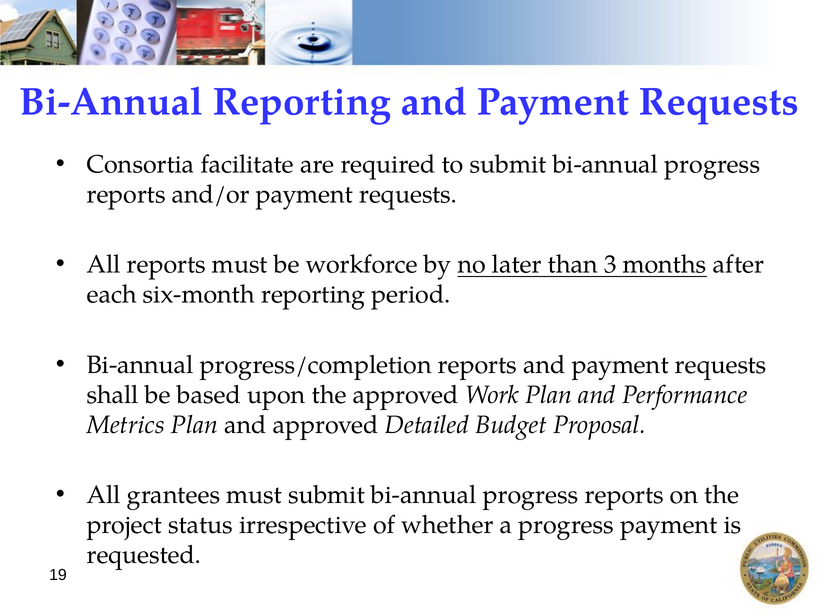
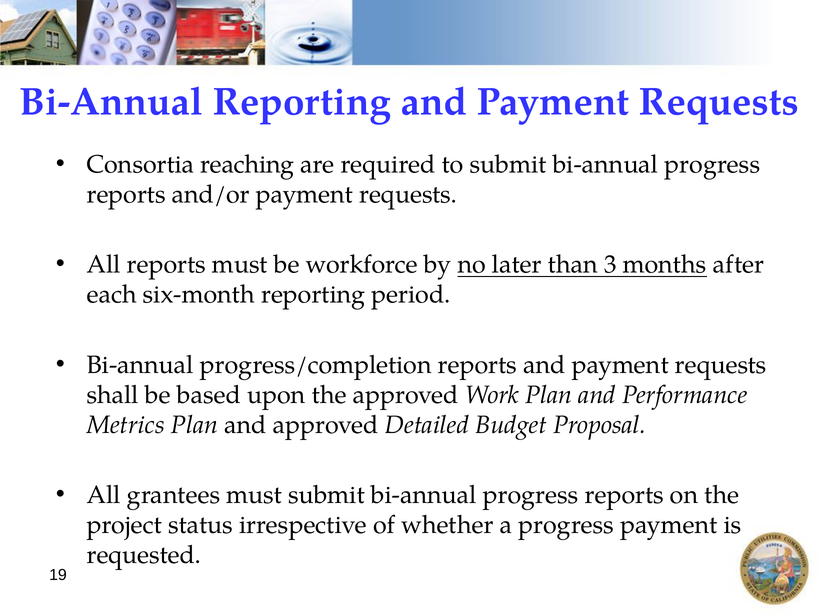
facilitate: facilitate -> reaching (247, 164)
